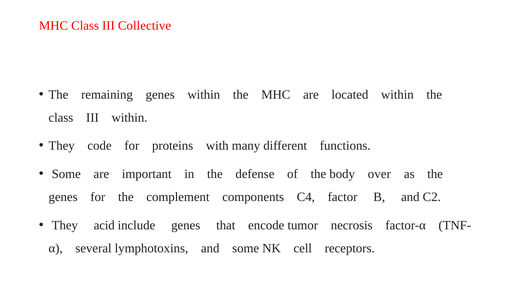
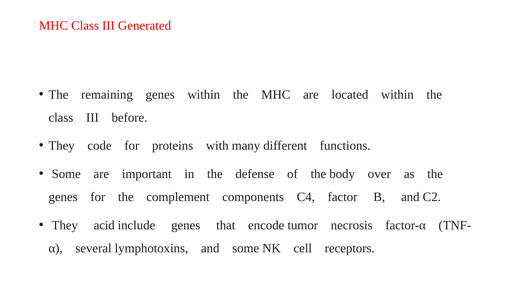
Collective: Collective -> Generated (145, 26)
III within: within -> before (130, 118)
